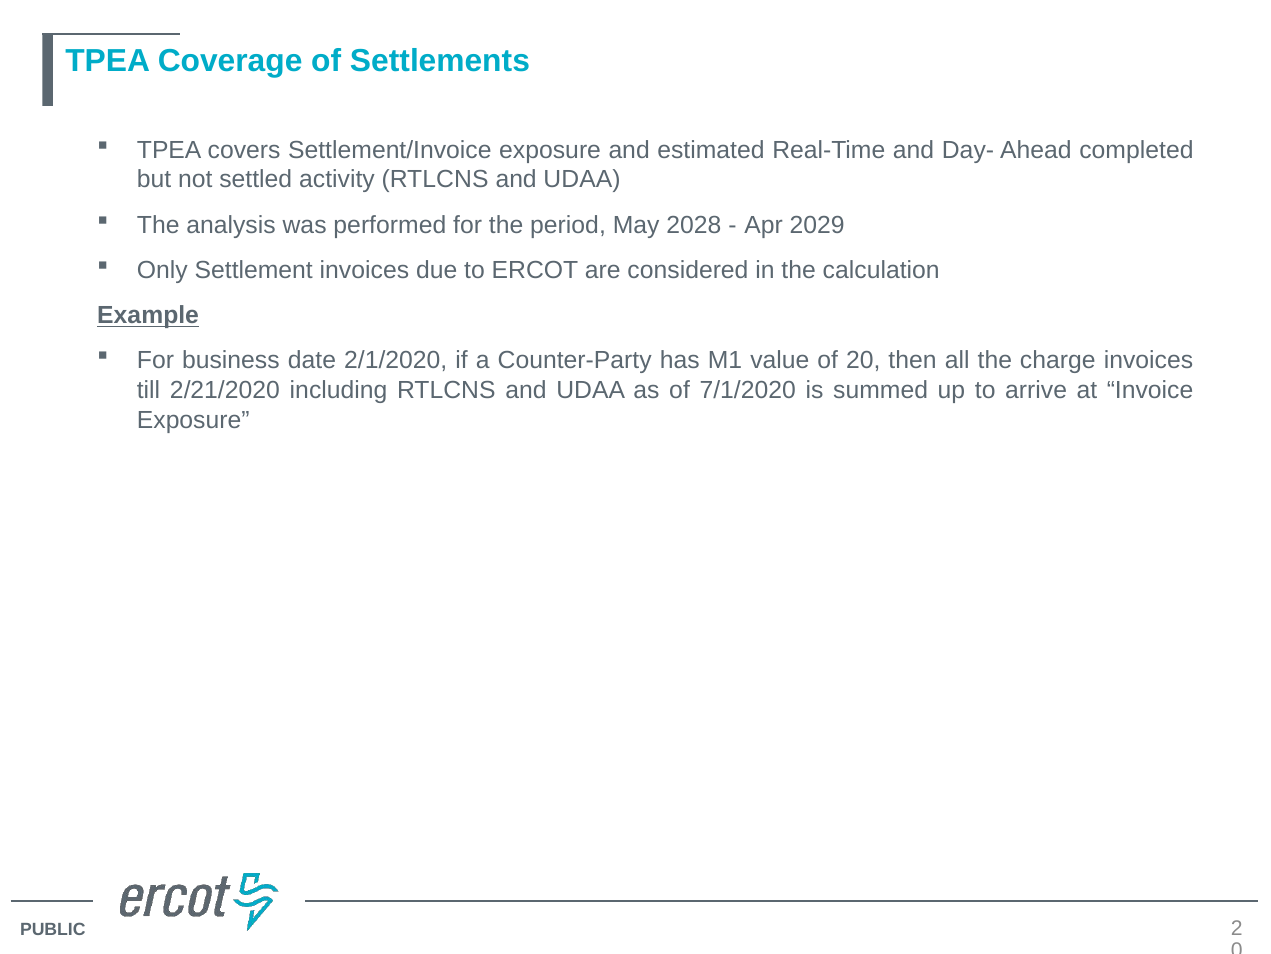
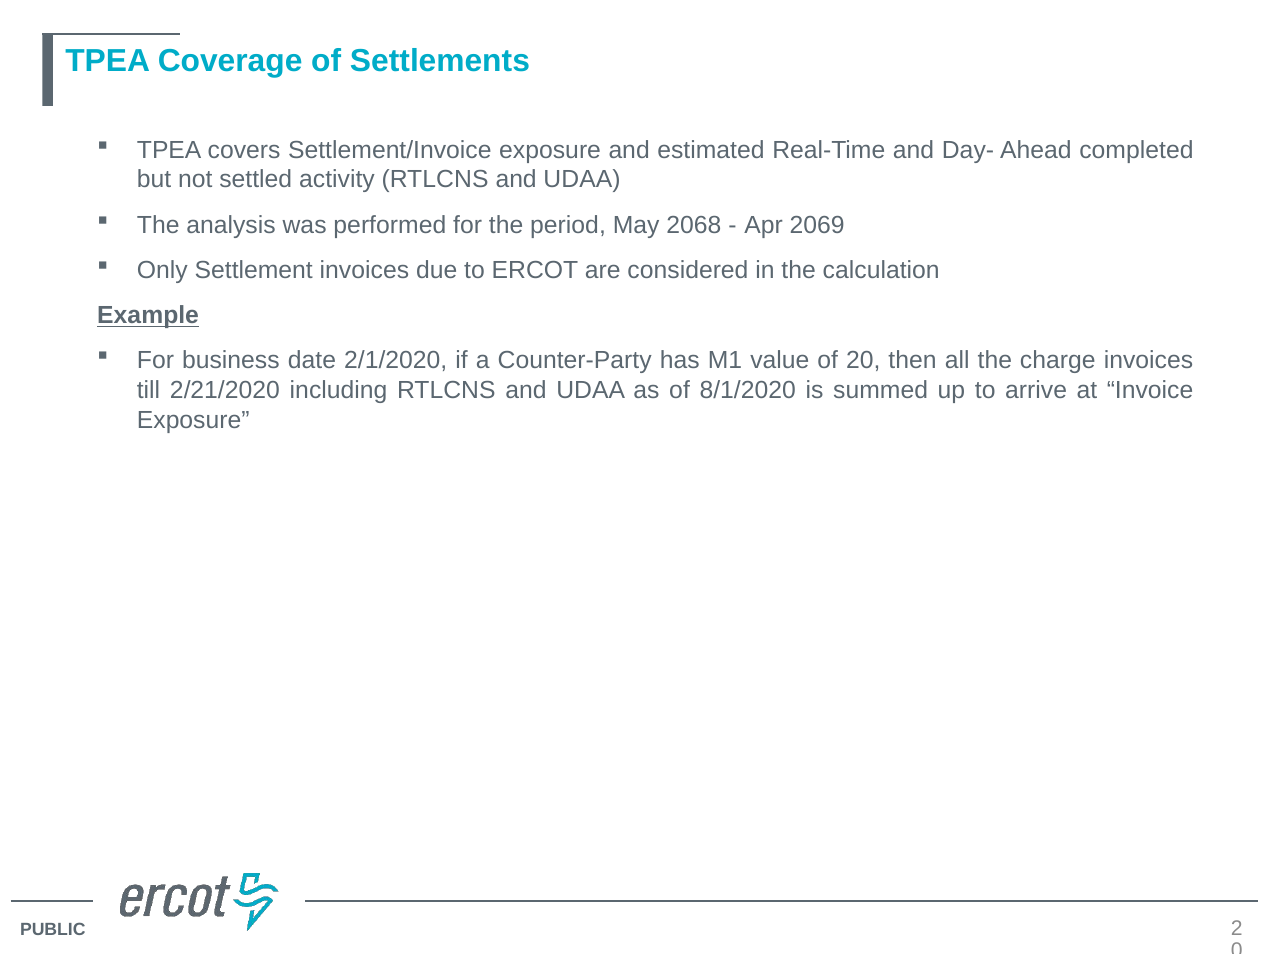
2028: 2028 -> 2068 (694, 225)
2029: 2029 -> 2069 (817, 225)
7/1/2020: 7/1/2020 -> 8/1/2020 (748, 390)
